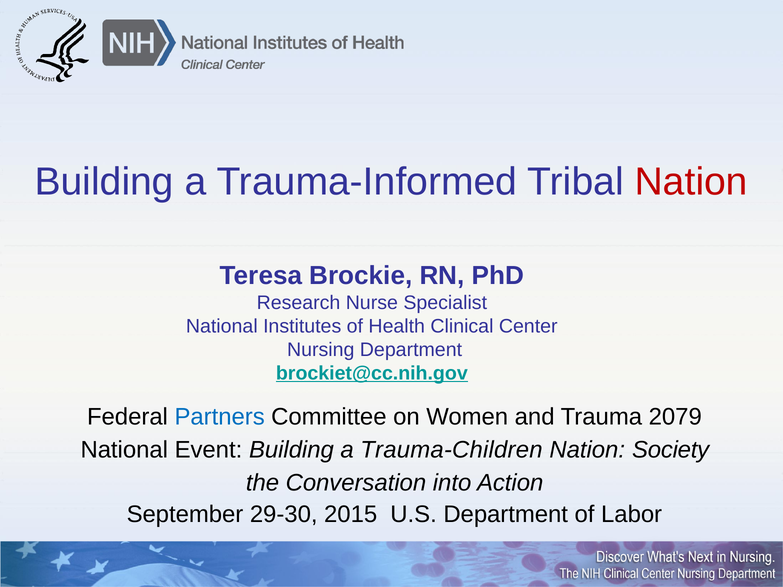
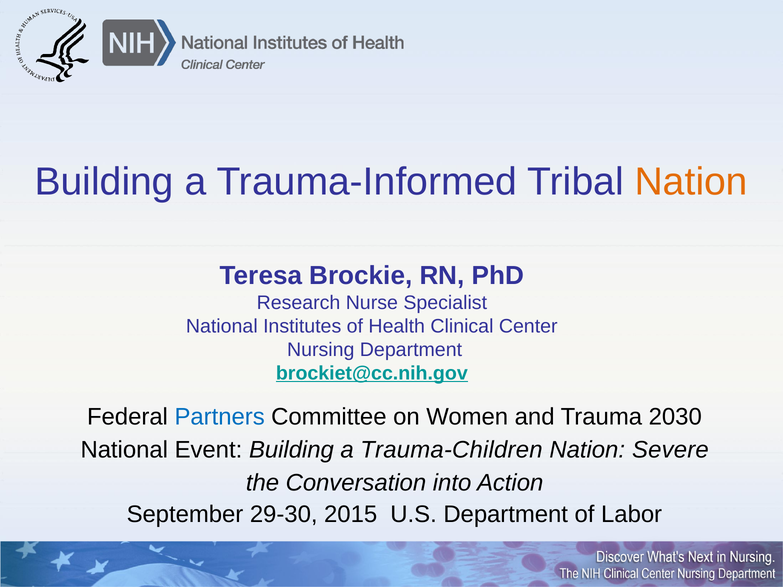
Nation colour: red -> orange (691, 182)
2079: 2079 -> 2030 (675, 417)
Society: Society -> Severe (670, 450)
